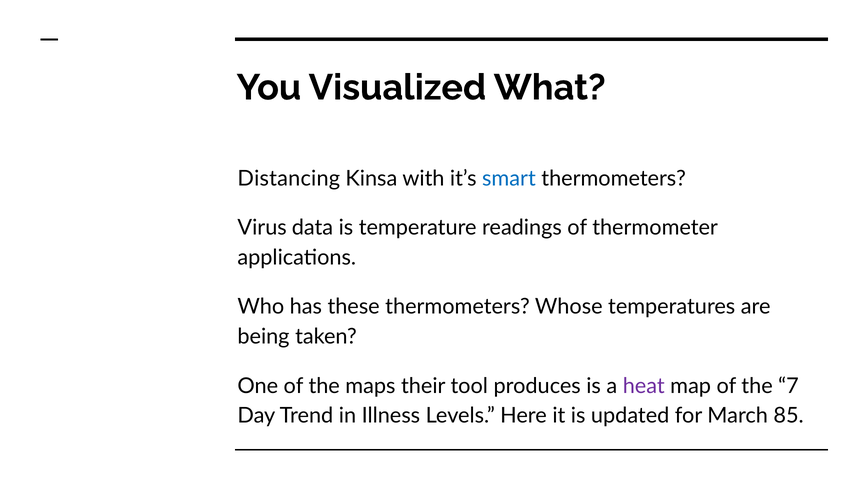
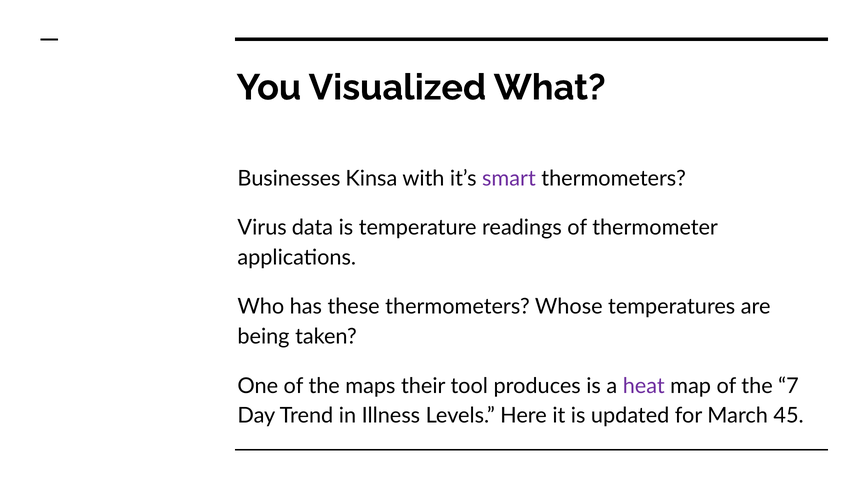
Distancing: Distancing -> Businesses (289, 179)
smart colour: blue -> purple (509, 179)
85: 85 -> 45 (789, 416)
